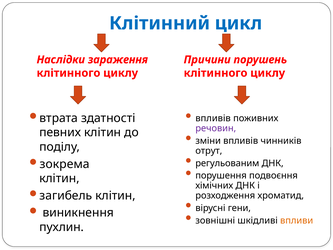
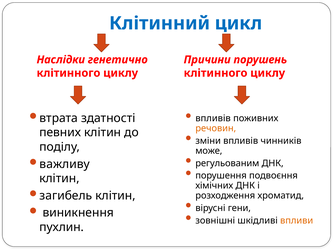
зараження: зараження -> генетично (118, 60)
речовин colour: purple -> orange (216, 128)
отрут: отрут -> може (209, 151)
зокрема: зокрема -> важливу (65, 164)
